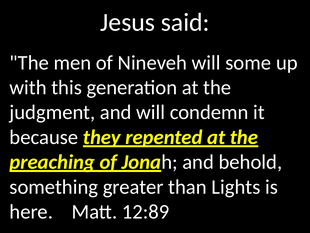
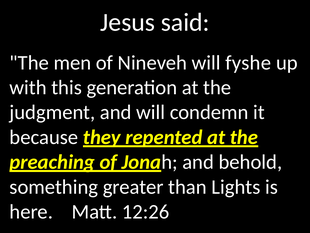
some: some -> fyshe (248, 63)
12:89: 12:89 -> 12:26 (146, 211)
